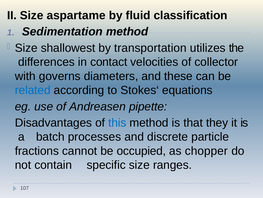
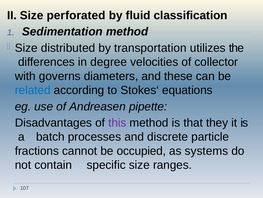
aspartame: aspartame -> perforated (76, 15)
shallowest: shallowest -> distributed (68, 48)
contact: contact -> degree (109, 62)
this colour: blue -> purple (117, 122)
chopper: chopper -> systems (206, 150)
